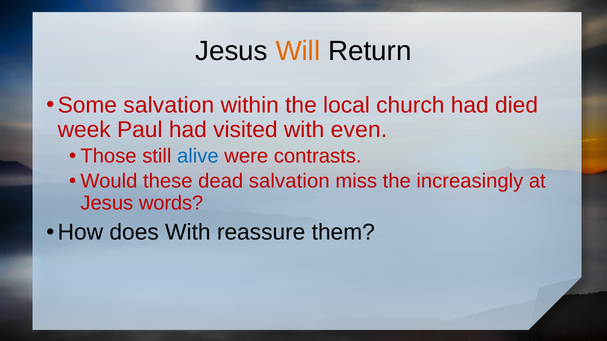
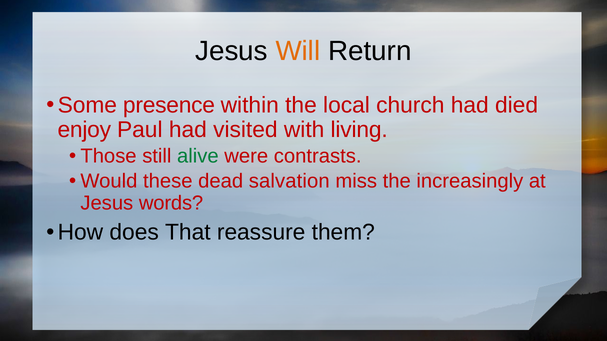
Some salvation: salvation -> presence (169, 105)
week: week -> enjoy (84, 130)
even: even -> living (359, 130)
alive colour: blue -> green (198, 156)
does With: With -> That (188, 233)
